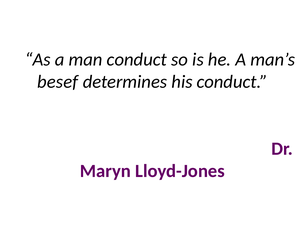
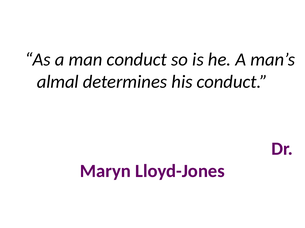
besef: besef -> almal (58, 82)
